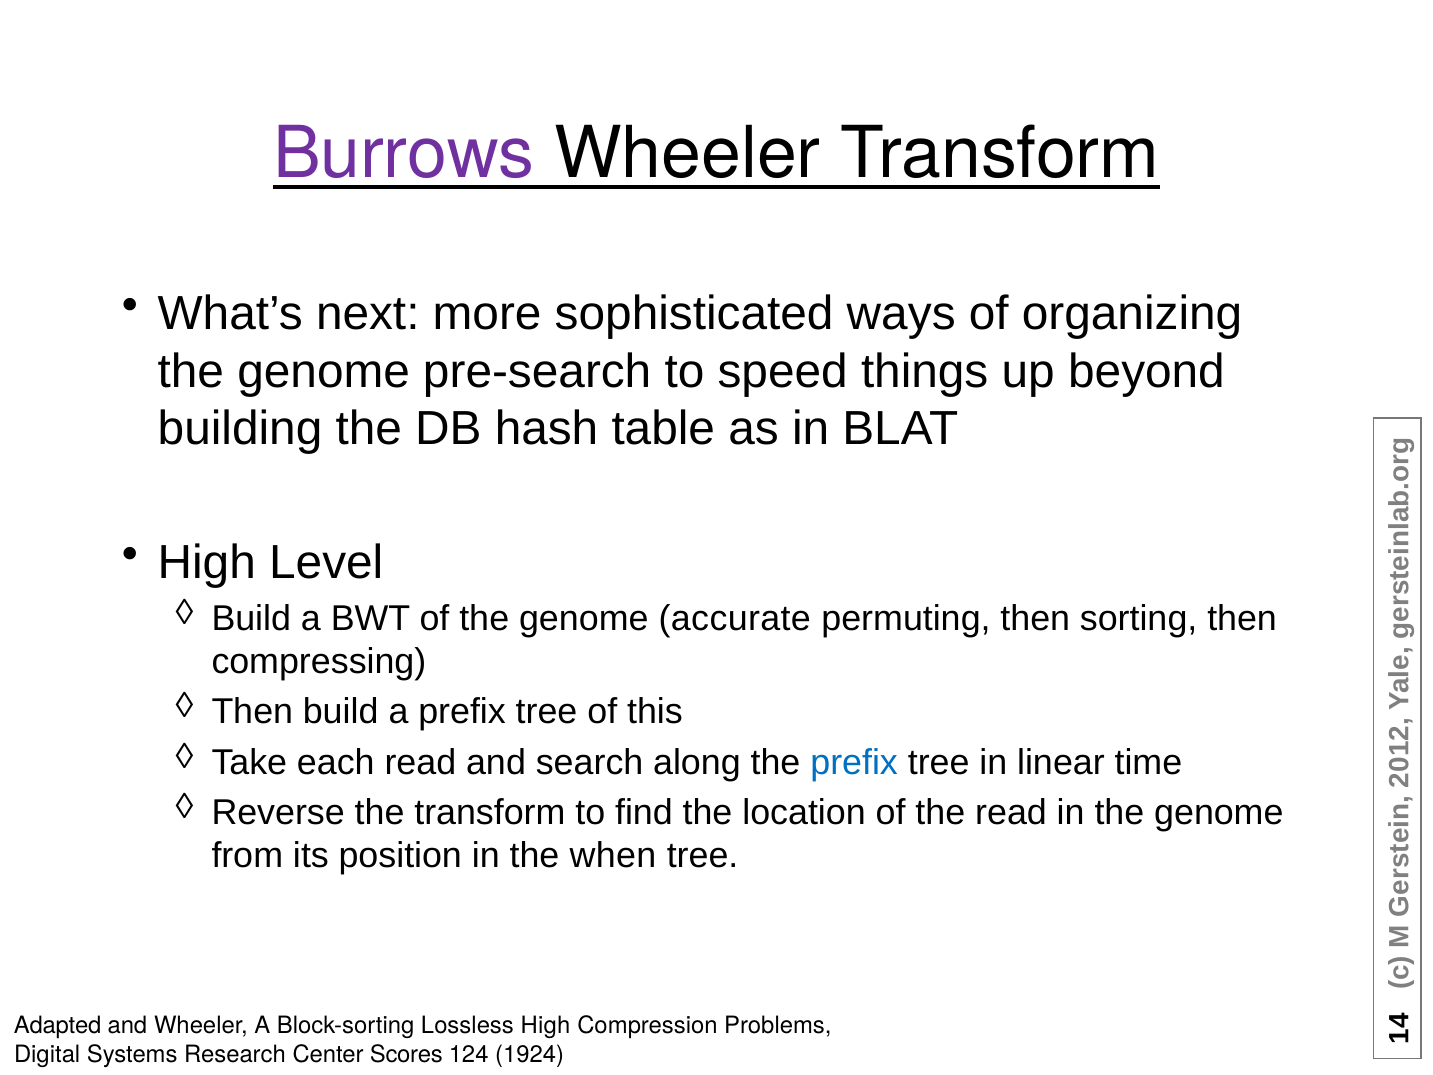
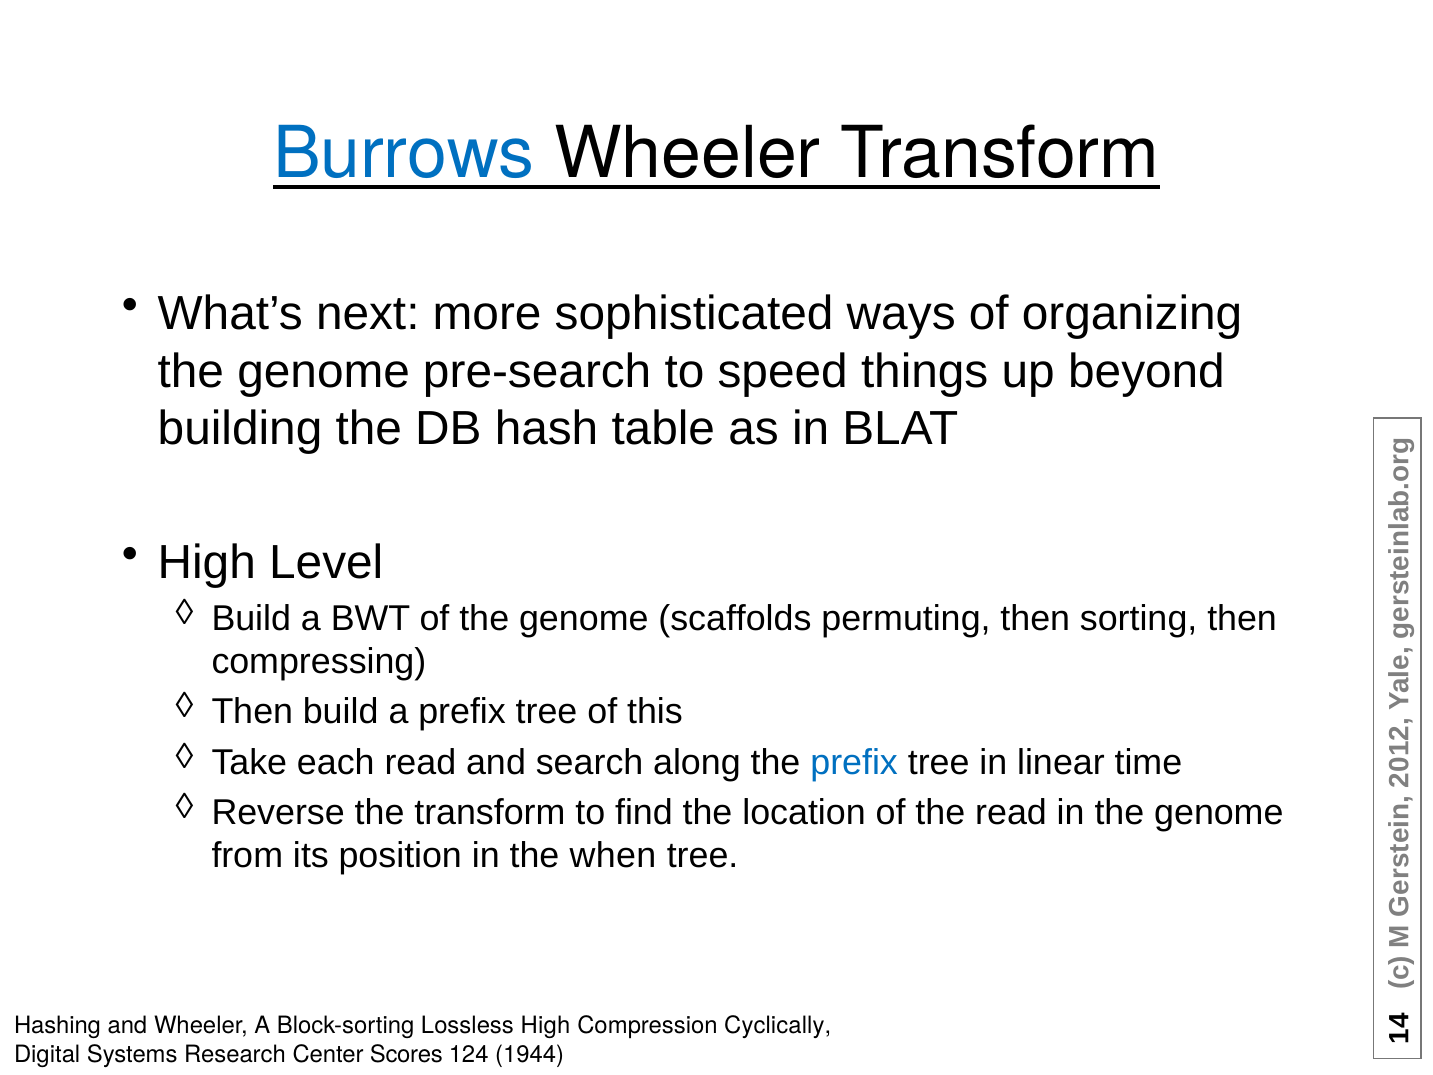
Burrows colour: purple -> blue (404, 154)
accurate: accurate -> scaffolds (735, 619)
Adapted: Adapted -> Hashing (58, 1025)
Problems: Problems -> Cyclically (778, 1025)
1924: 1924 -> 1944 (530, 1054)
